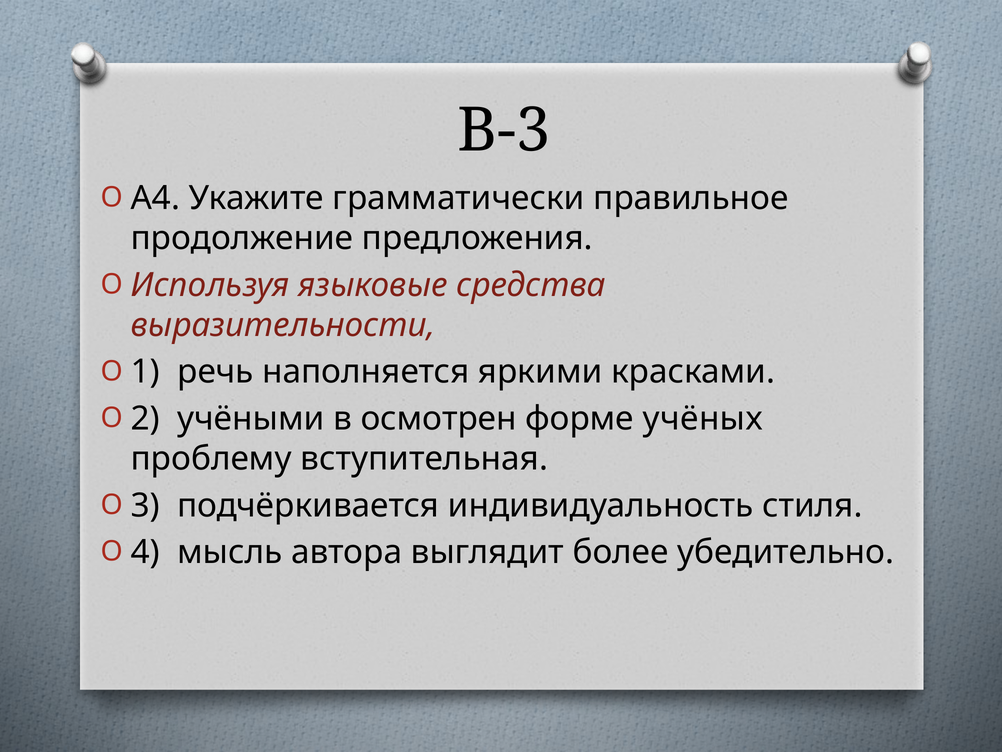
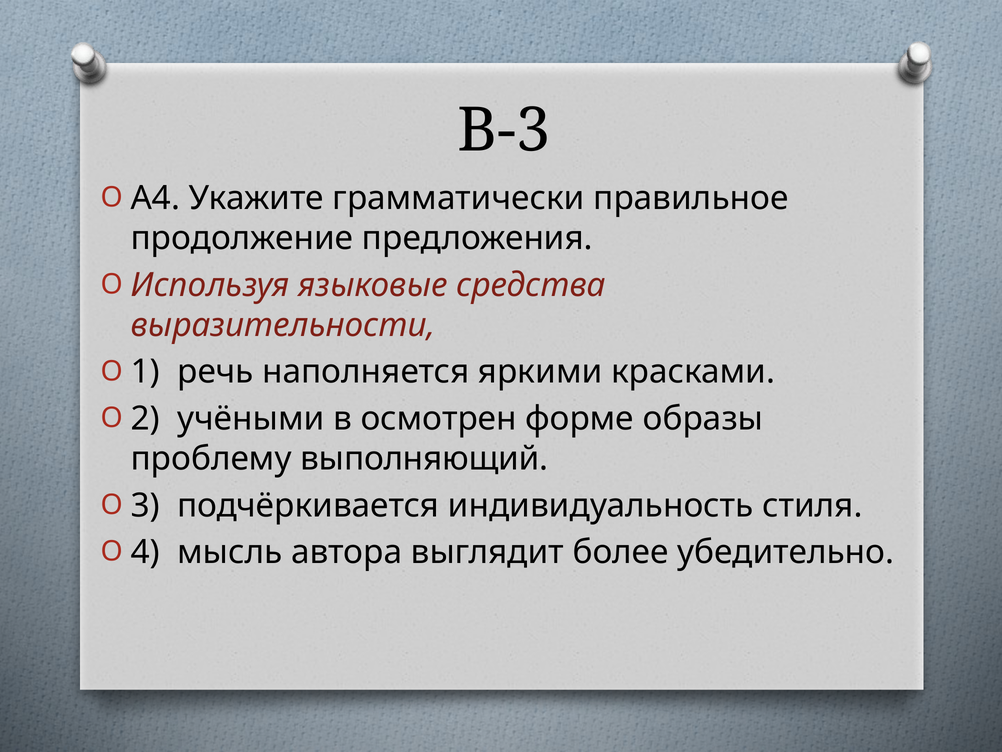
учёных: учёных -> образы (703, 418)
вступительная: вступительная -> выполняющий (424, 458)
